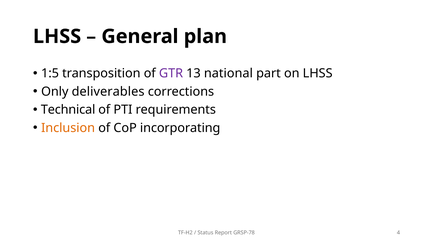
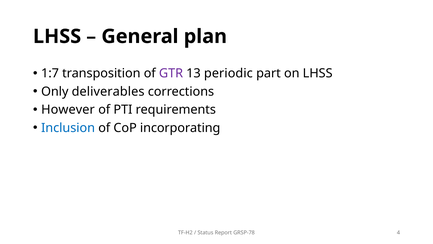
1:5: 1:5 -> 1:7 (50, 73)
national: national -> periodic (228, 73)
Technical: Technical -> However (68, 110)
Inclusion colour: orange -> blue (68, 128)
